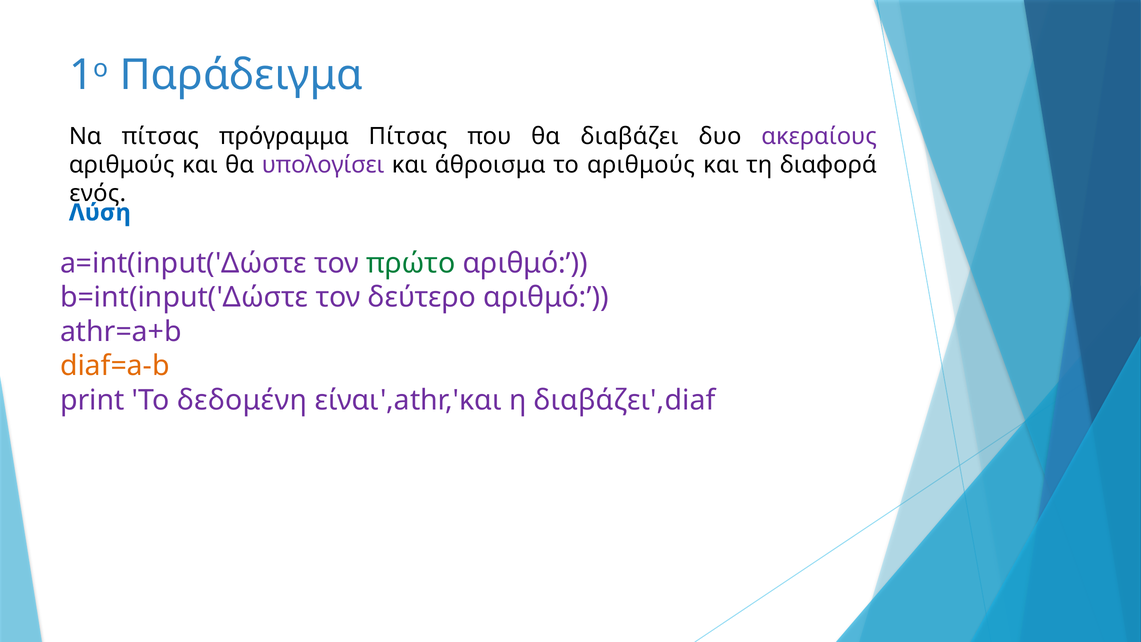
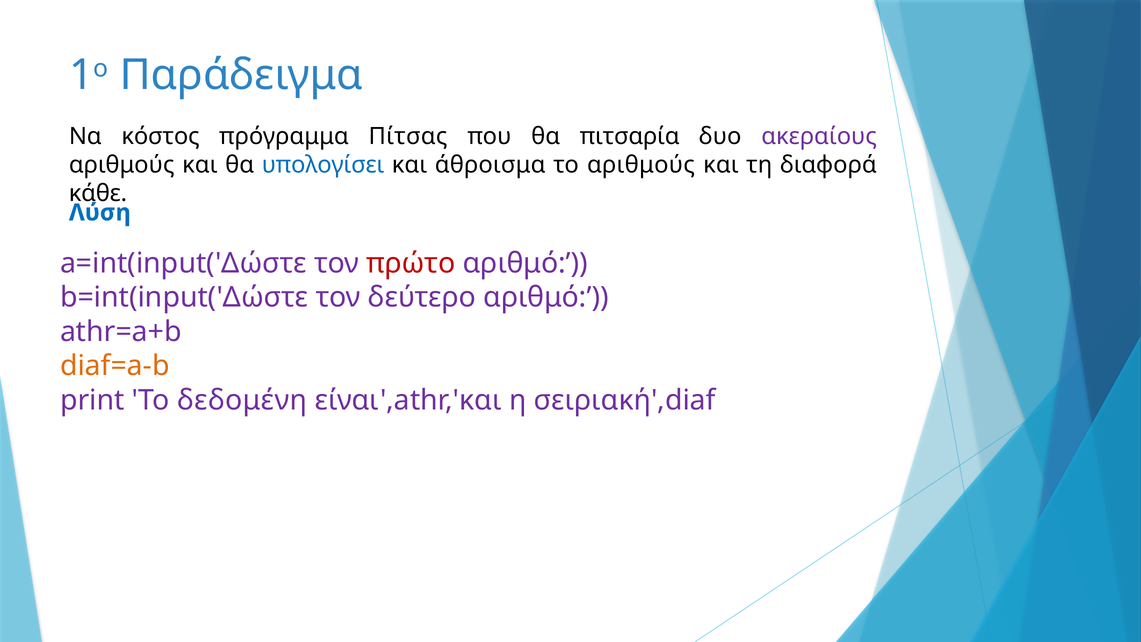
Να πίτσας: πίτσας -> κόστος (161, 136)
διαβάζει: διαβάζει -> πιτσαρία (630, 136)
υπολογίσει colour: purple -> blue (323, 165)
ενός: ενός -> κάθε (98, 193)
πρώτο colour: green -> red (411, 263)
διαβάζει',diaf: διαβάζει',diaf -> σειριακή',diaf (625, 400)
